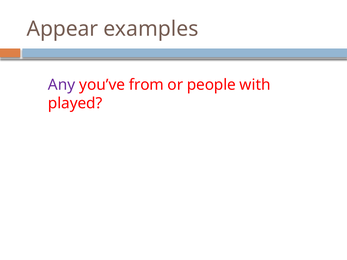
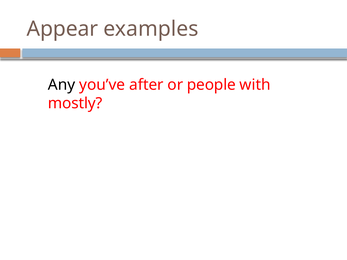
Any colour: purple -> black (62, 85)
from: from -> after (146, 85)
played: played -> mostly (75, 103)
